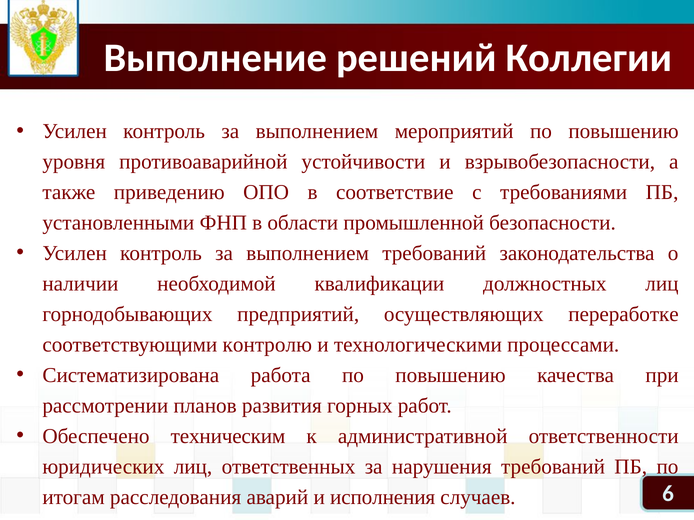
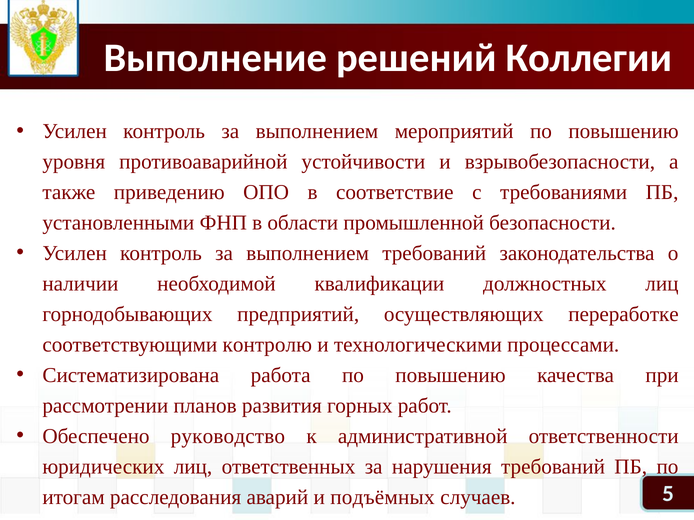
техническим: техническим -> руководство (228, 436)
исполнения: исполнения -> подъёмных (382, 498)
6: 6 -> 5 (668, 494)
